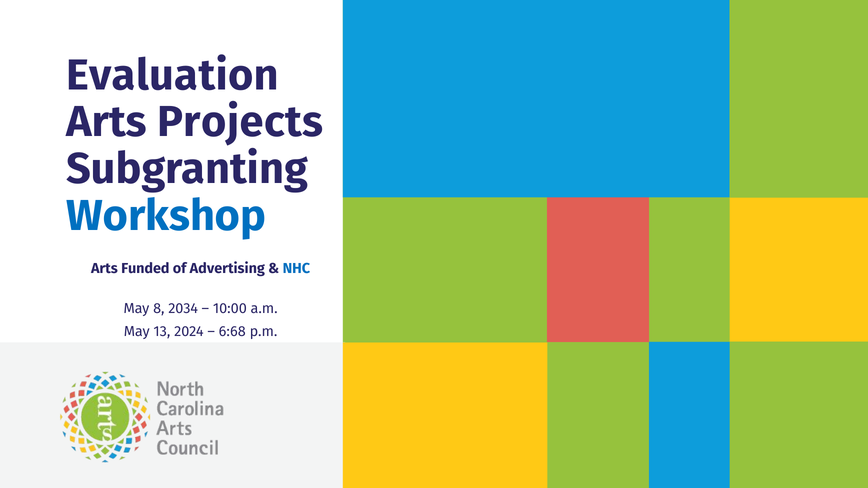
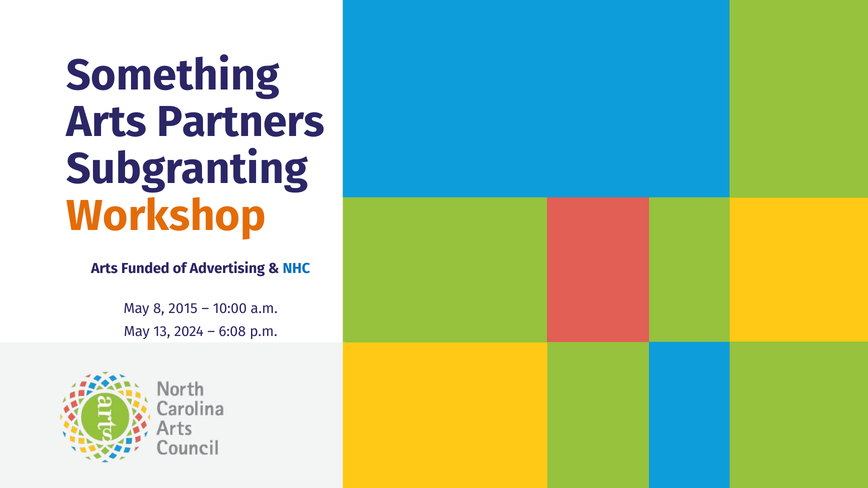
Evaluation: Evaluation -> Something (173, 75)
Projects: Projects -> Partners (241, 122)
Workshop colour: blue -> orange (166, 216)
2034: 2034 -> 2015 (183, 309)
6:68: 6:68 -> 6:08 (232, 332)
